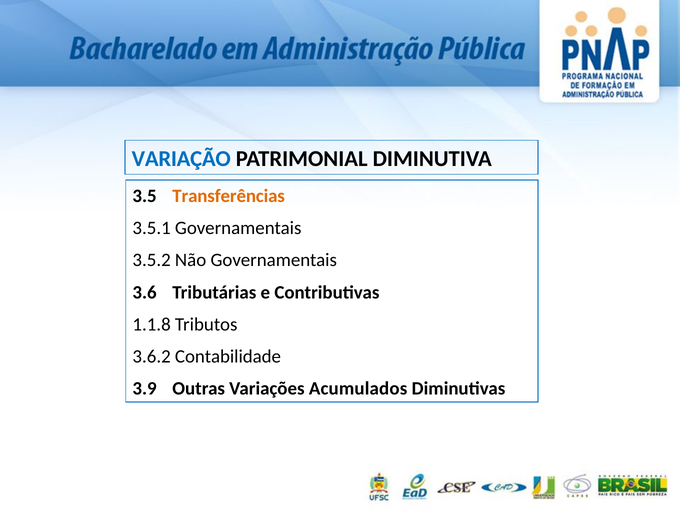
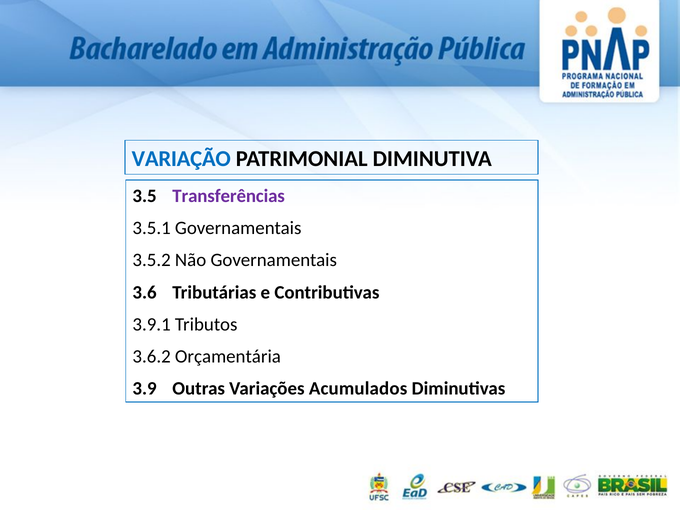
Transferências colour: orange -> purple (229, 196)
1.1.8: 1.1.8 -> 3.9.1 (152, 324)
Contabilidade: Contabilidade -> Orçamentária (228, 357)
